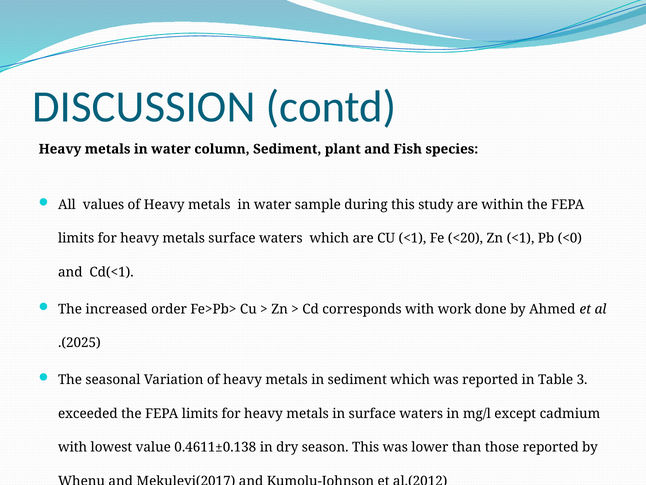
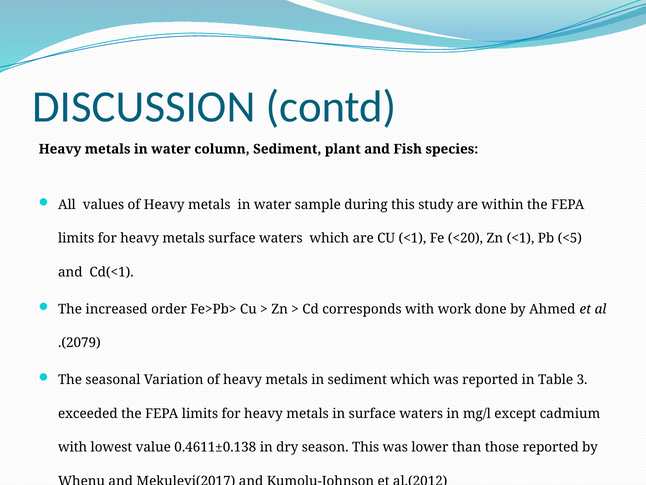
<0: <0 -> <5 (570, 238)
.(2025: .(2025 -> .(2079 (79, 343)
